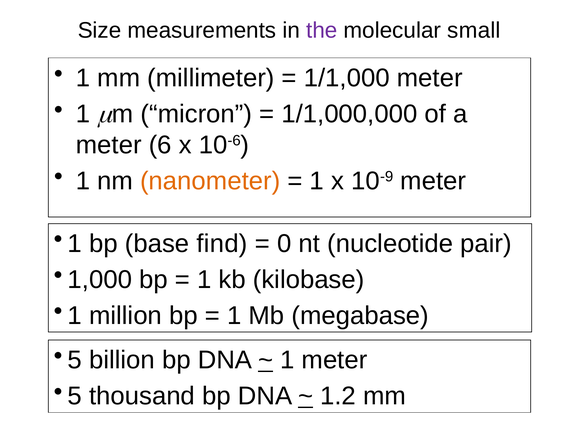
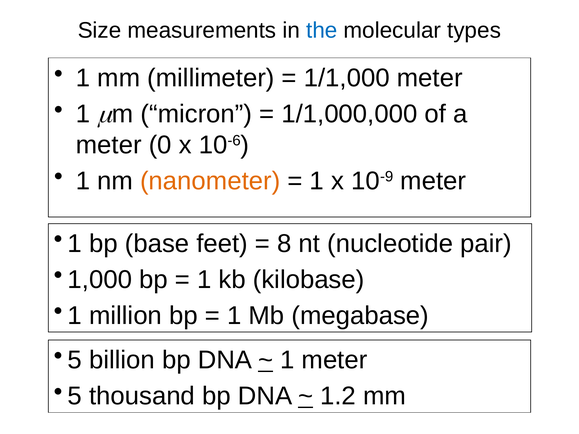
the colour: purple -> blue (322, 30)
small: small -> types (474, 30)
6: 6 -> 0 (160, 145)
find: find -> feet (222, 244)
0: 0 -> 8 (284, 244)
